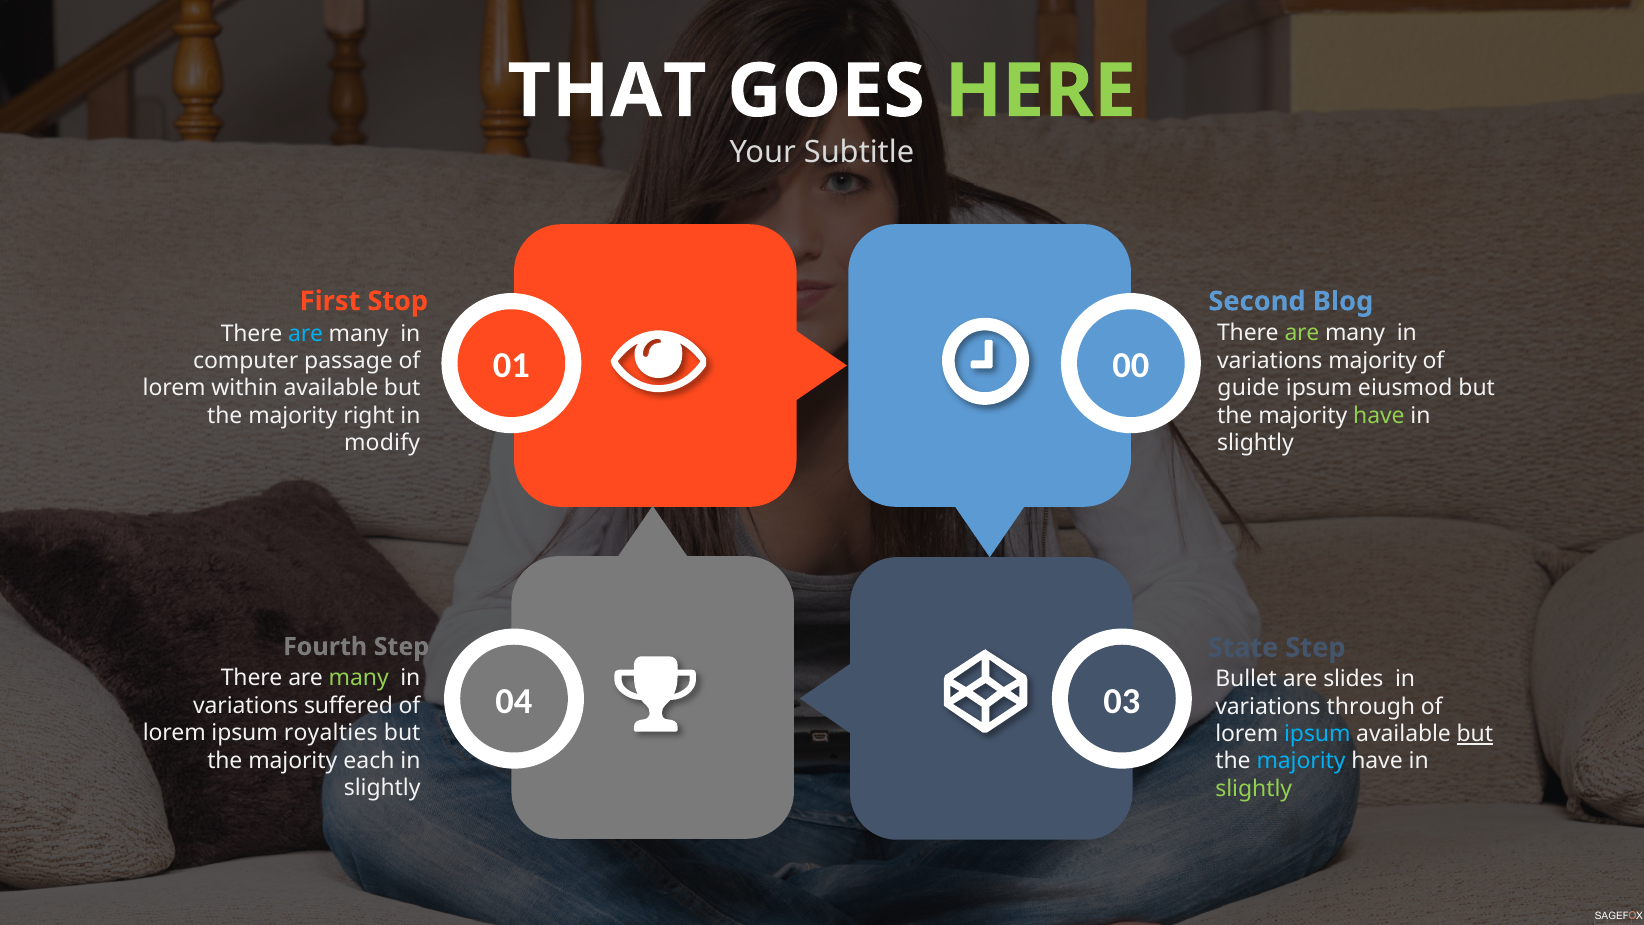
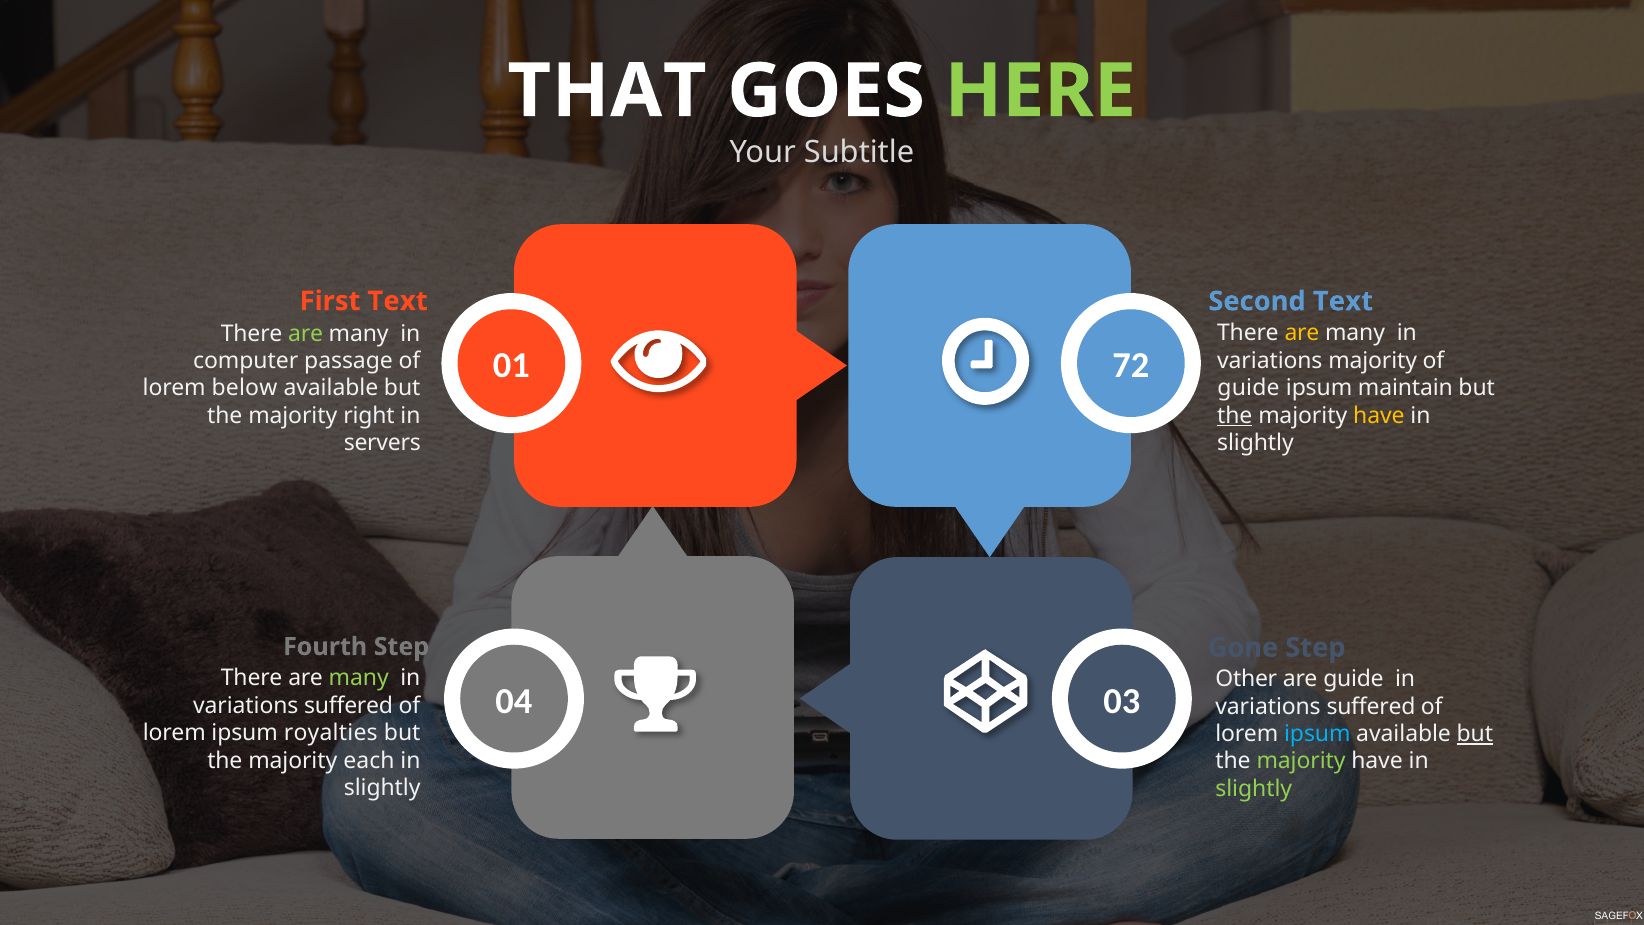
First Stop: Stop -> Text (398, 301)
Second Blog: Blog -> Text (1343, 301)
are colour: light green -> yellow (1302, 333)
are colour: light blue -> light green (306, 333)
00: 00 -> 72 (1131, 366)
eiusmod: eiusmod -> maintain (1405, 388)
within: within -> below (244, 388)
the underline: none -> present (1235, 415)
have colour: light green -> yellow (1379, 415)
modify: modify -> servers (382, 443)
State: State -> Gone (1243, 647)
Bullet: Bullet -> Other (1246, 679)
are slides: slides -> guide (1353, 679)
through: through -> suffered (1371, 706)
majority colour: light blue -> light green (1301, 761)
